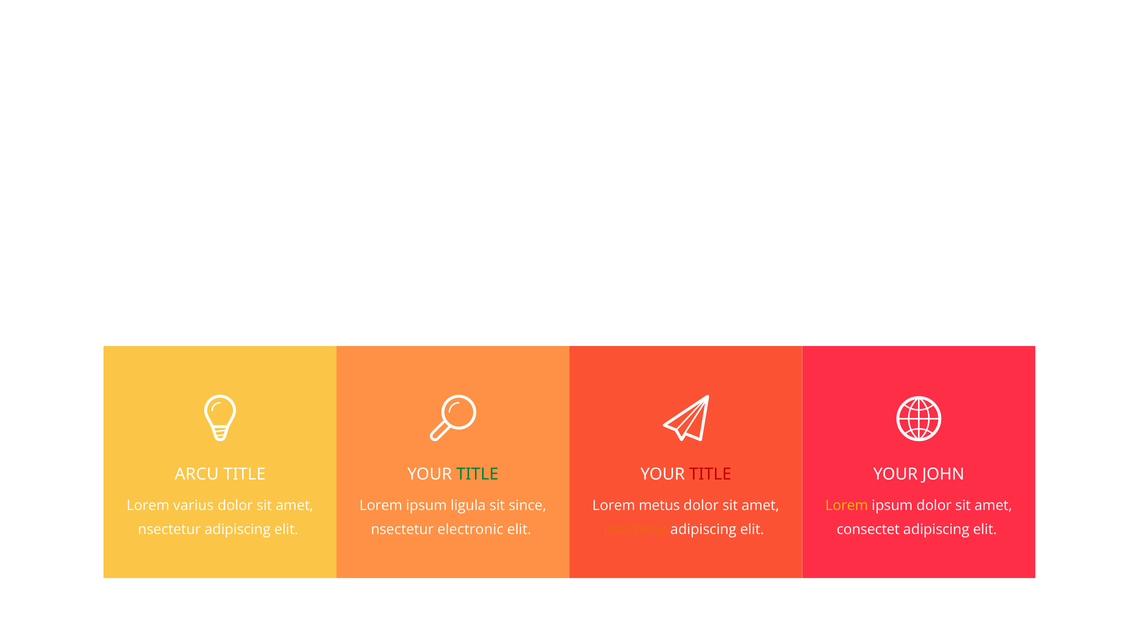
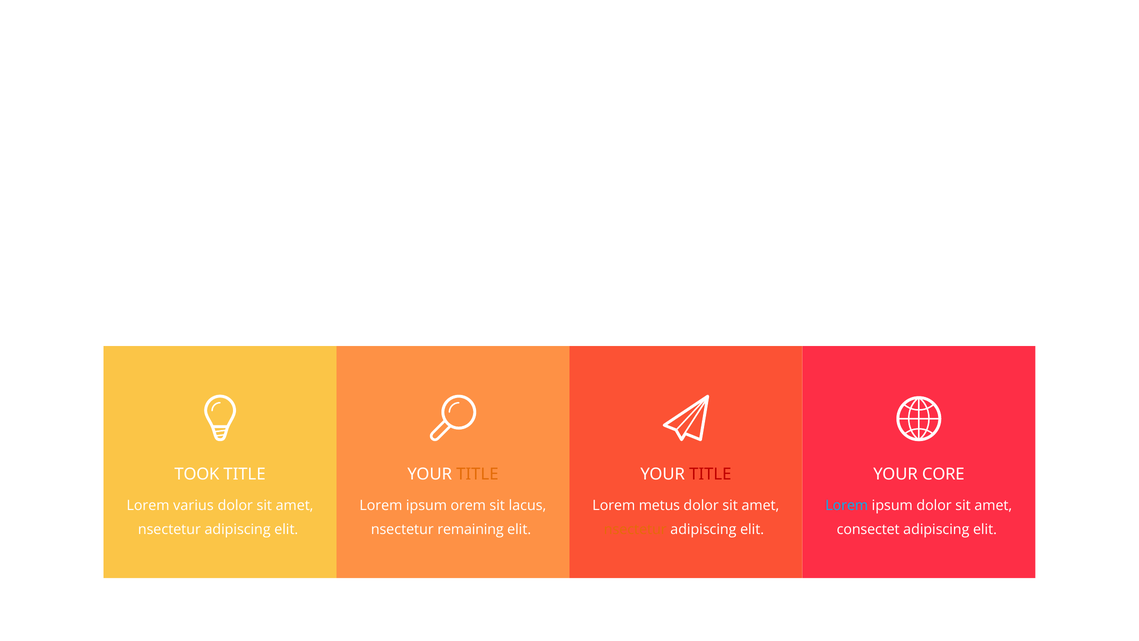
ARCU: ARCU -> TOOK (197, 474)
TITLE colour: green -> orange (477, 474)
JOHN: JOHN -> CORE (943, 474)
ligula: ligula -> orem (468, 505)
since: since -> lacus (527, 505)
Lorem colour: yellow -> light blue (847, 505)
electronic: electronic -> remaining (471, 529)
